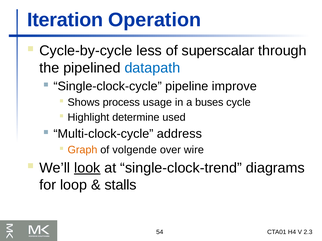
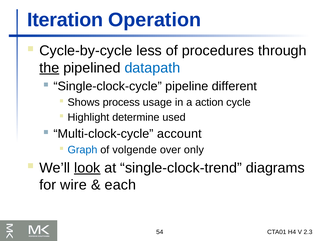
superscalar: superscalar -> procedures (218, 51)
the underline: none -> present (49, 68)
improve: improve -> different (234, 86)
buses: buses -> action (209, 102)
address: address -> account (179, 134)
Graph colour: orange -> blue (82, 150)
wire: wire -> only (194, 150)
loop: loop -> wire (74, 185)
stalls: stalls -> each (120, 185)
